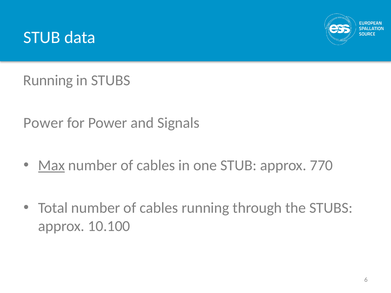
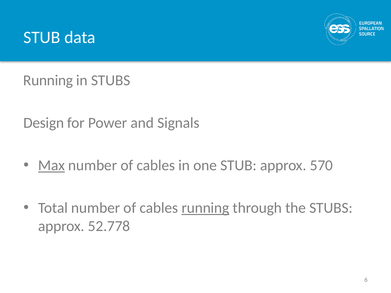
Power: Power -> Design (44, 123)
770: 770 -> 570 (321, 166)
running underline: none -> present (205, 208)
10.100: 10.100 -> 52.778 (109, 226)
